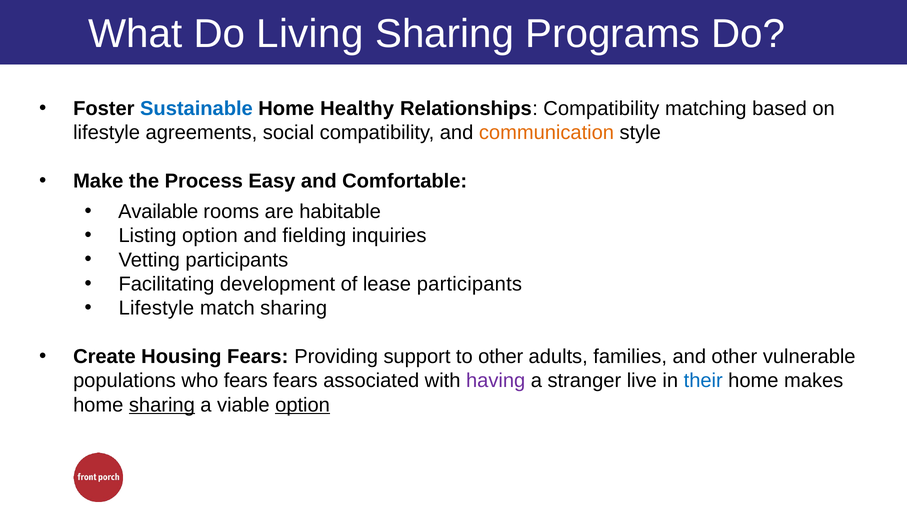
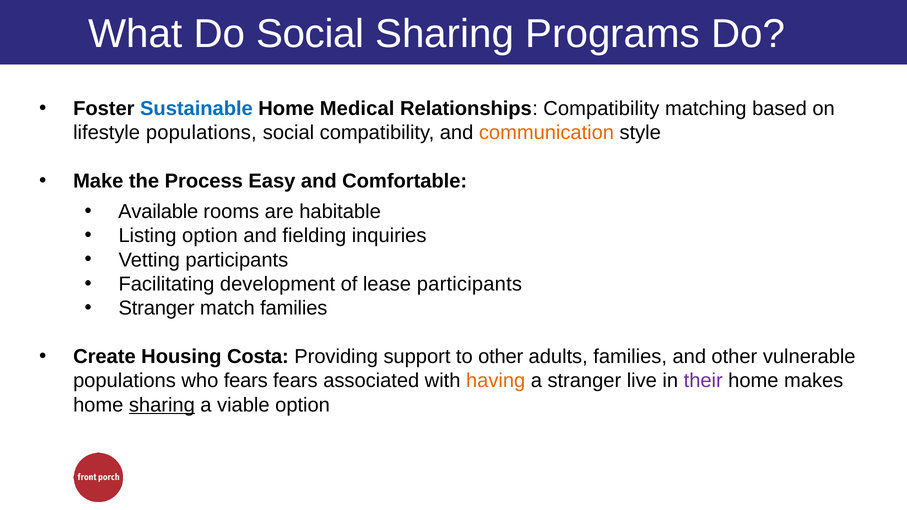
Do Living: Living -> Social (310, 34)
Healthy: Healthy -> Medical (357, 109)
lifestyle agreements: agreements -> populations (201, 133)
Lifestyle: Lifestyle -> Stranger (157, 308)
match sharing: sharing -> families (294, 308)
Housing Fears: Fears -> Costa (258, 357)
having colour: purple -> orange (496, 381)
their colour: blue -> purple (703, 381)
option underline: present -> none (303, 405)
